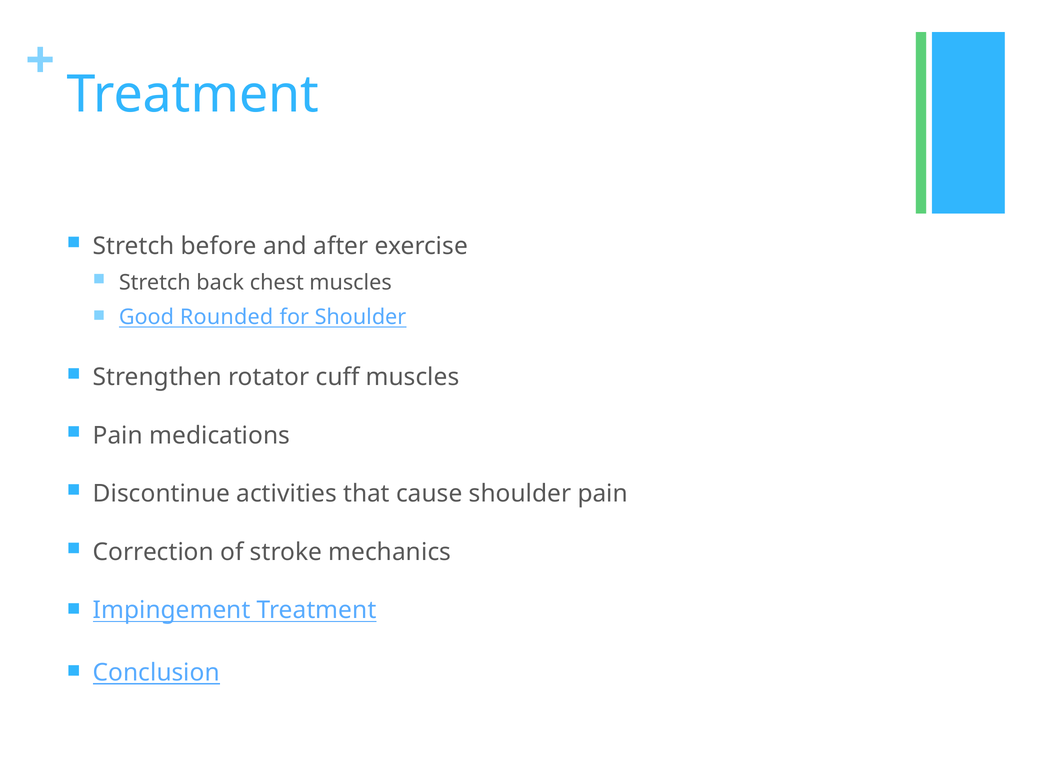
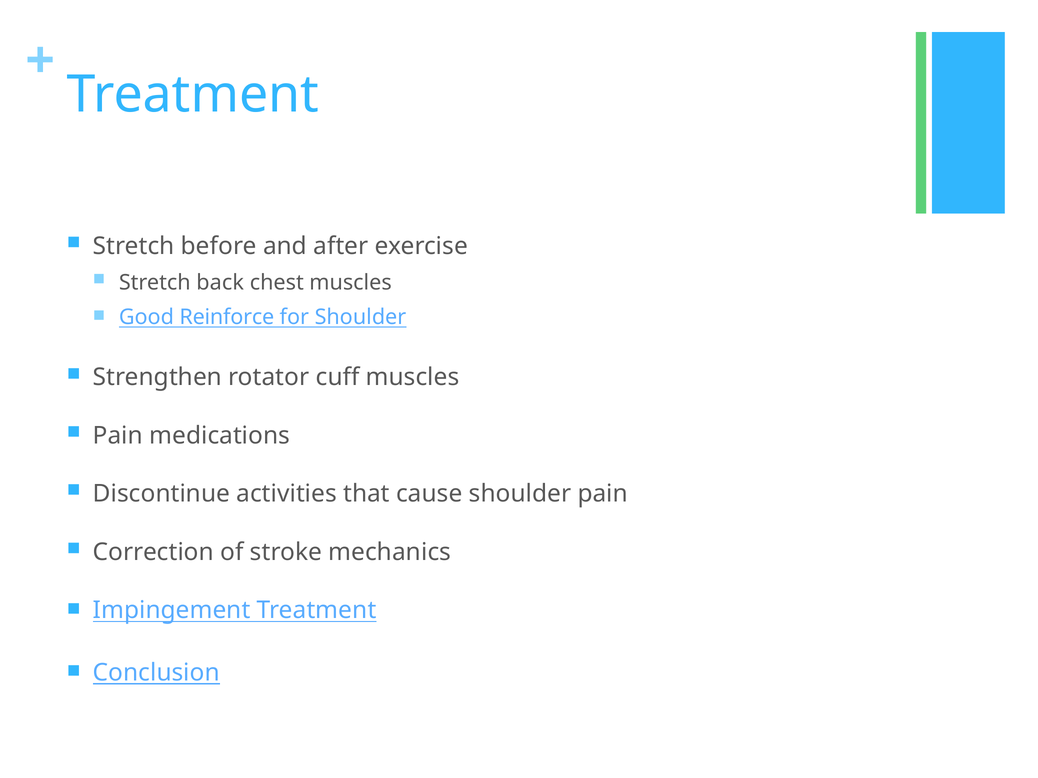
Rounded: Rounded -> Reinforce (227, 317)
